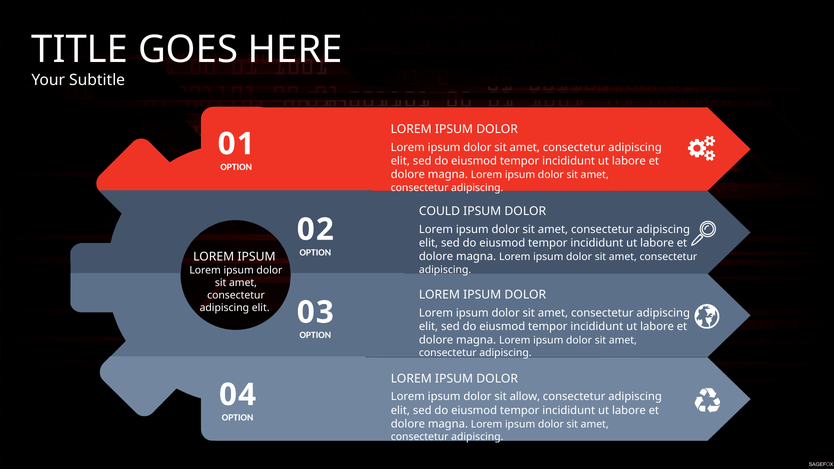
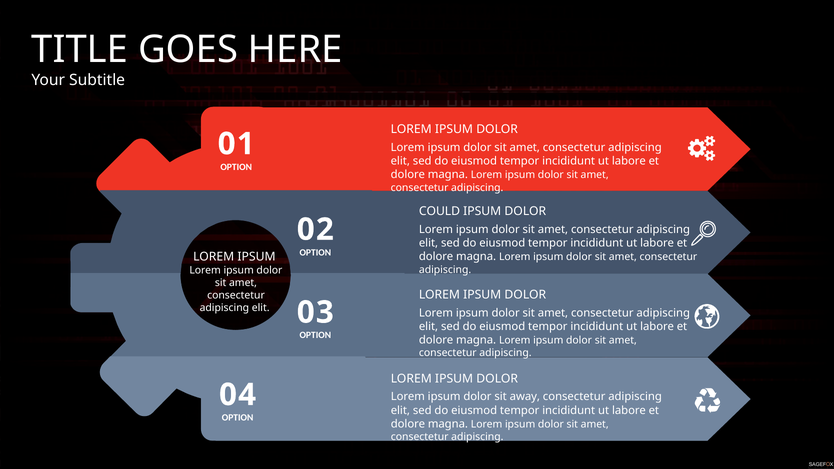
allow: allow -> away (525, 397)
